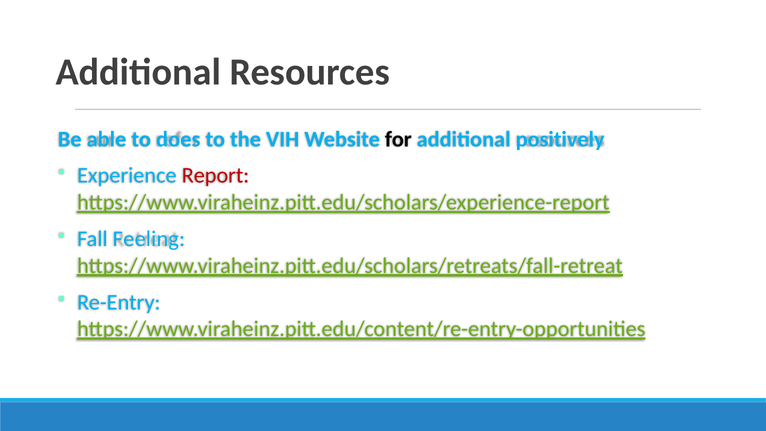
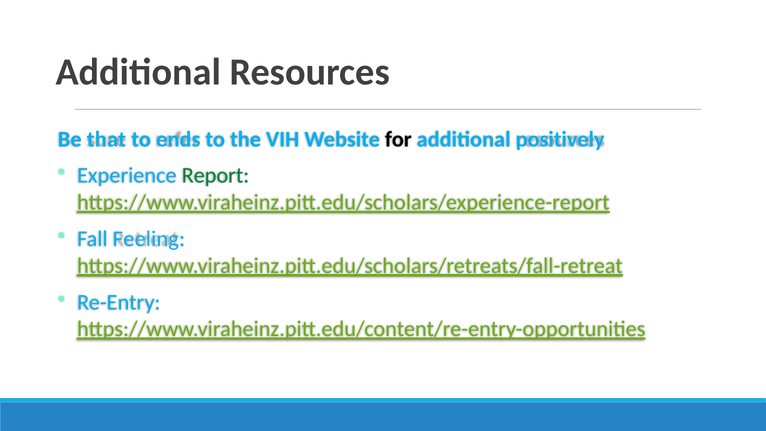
able: able -> that (106, 139)
does: does -> ends (178, 139)
Report colour: red -> green (216, 176)
